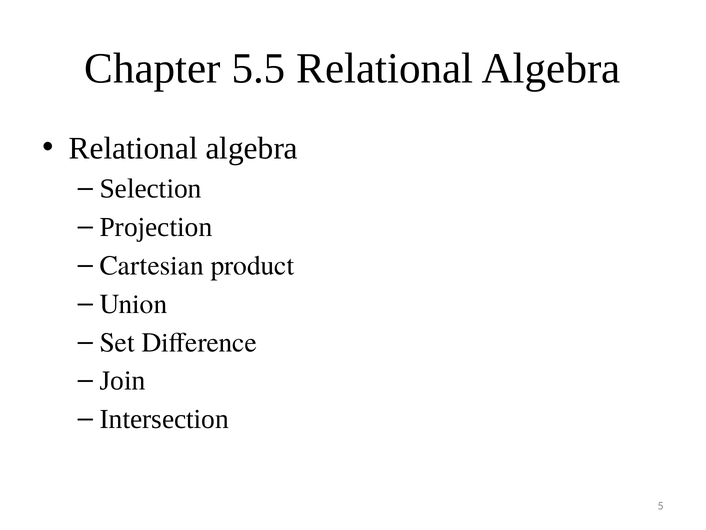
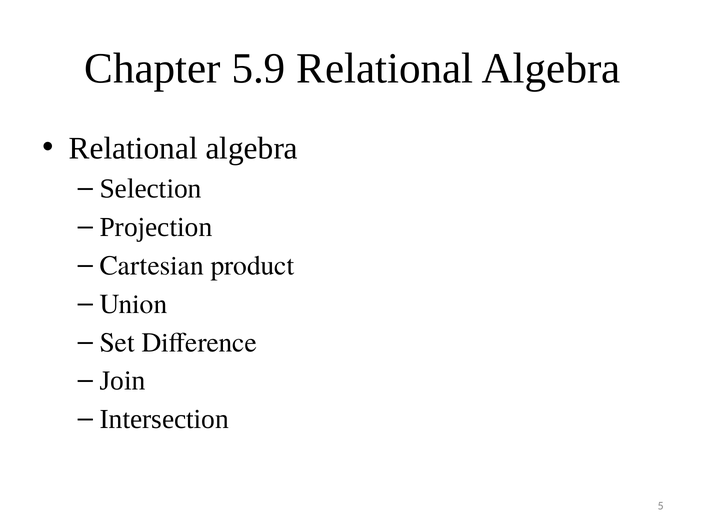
5.5: 5.5 -> 5.9 (259, 68)
